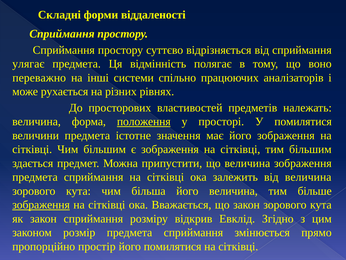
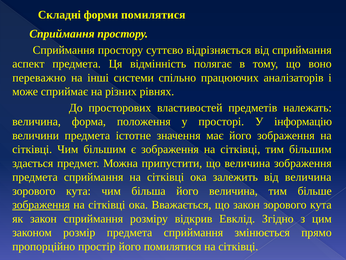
форми віддаленості: віддаленості -> помилятися (153, 15)
улягає: улягає -> аспект (28, 64)
рухається: рухається -> сприймає (64, 91)
положення underline: present -> none (144, 121)
У помилятися: помилятися -> інформацію (303, 121)
